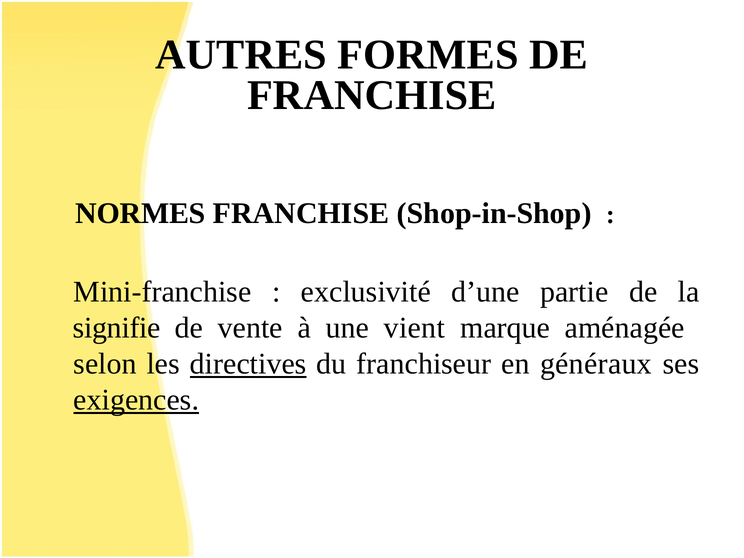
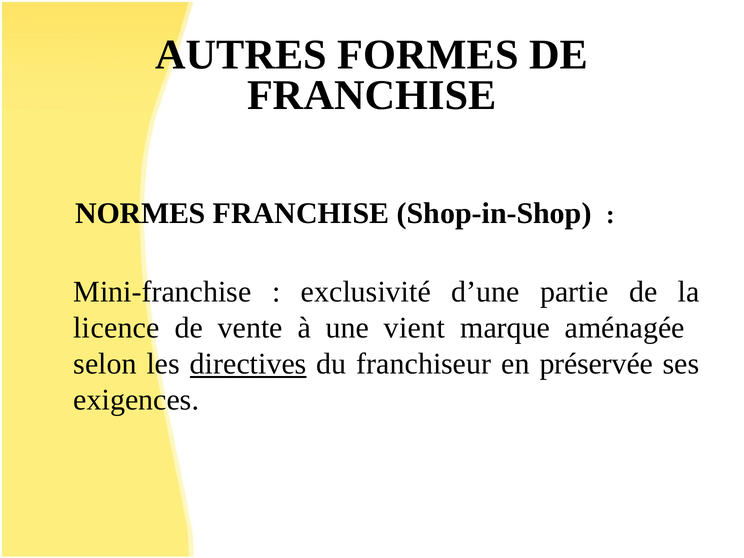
signifie: signifie -> licence (117, 328)
généraux: généraux -> préservée (596, 364)
exigences underline: present -> none (136, 400)
